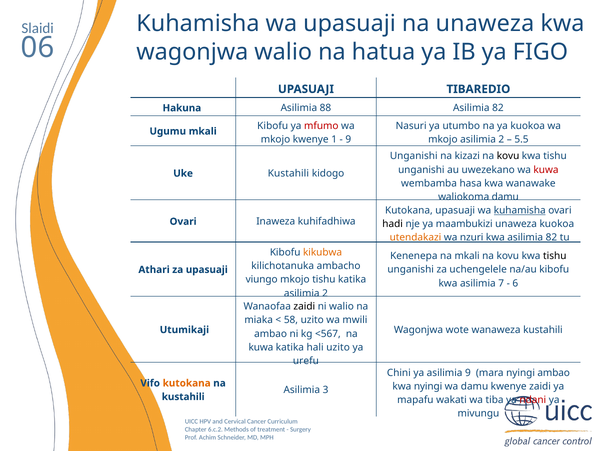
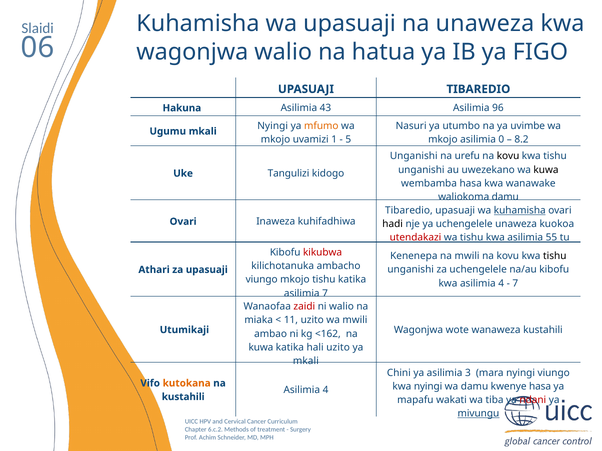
88: 88 -> 43 (325, 108)
82: 82 -> 96 (498, 108)
Kibofu: Kibofu -> Nyingi (273, 126)
mfumo colour: red -> orange (321, 126)
ya kuokoa: kuokoa -> uvimbe (528, 126)
mkojo kwenye: kwenye -> uvamizi (311, 140)
9: 9 -> 5 (348, 140)
mkojo asilimia 2: 2 -> 0 (501, 140)
5.5: 5.5 -> 8.2 (522, 140)
kizazi: kizazi -> urefu (467, 156)
kuwa colour: red -> black (546, 170)
Uke Kustahili: Kustahili -> Tangulizi (288, 174)
Kutokana: Kutokana -> Tibaredio (409, 211)
ya maambukizi: maambukizi -> uchengelele (464, 224)
utendakazi colour: orange -> red (415, 238)
wa nzuri: nzuri -> tishu (472, 238)
kwa asilimia 82: 82 -> 55 (551, 238)
kikubwa colour: orange -> red (323, 253)
na mkali: mkali -> mwili (467, 256)
kwa asilimia 7: 7 -> 4 (501, 284)
6: 6 -> 7 (515, 284)
2: 2 -> 7 (325, 294)
zaidi colour: black -> red (304, 307)
58: 58 -> 11 (291, 321)
<567: <567 -> <162 (328, 334)
urefu: urefu -> mkali (306, 361)
asilimia 9: 9 -> 3 (468, 373)
nyingi ambao: ambao -> viungo (554, 373)
kwenye zaidi: zaidi -> hasa (540, 387)
3: 3 -> 4 (326, 390)
mivungu underline: none -> present (478, 414)
